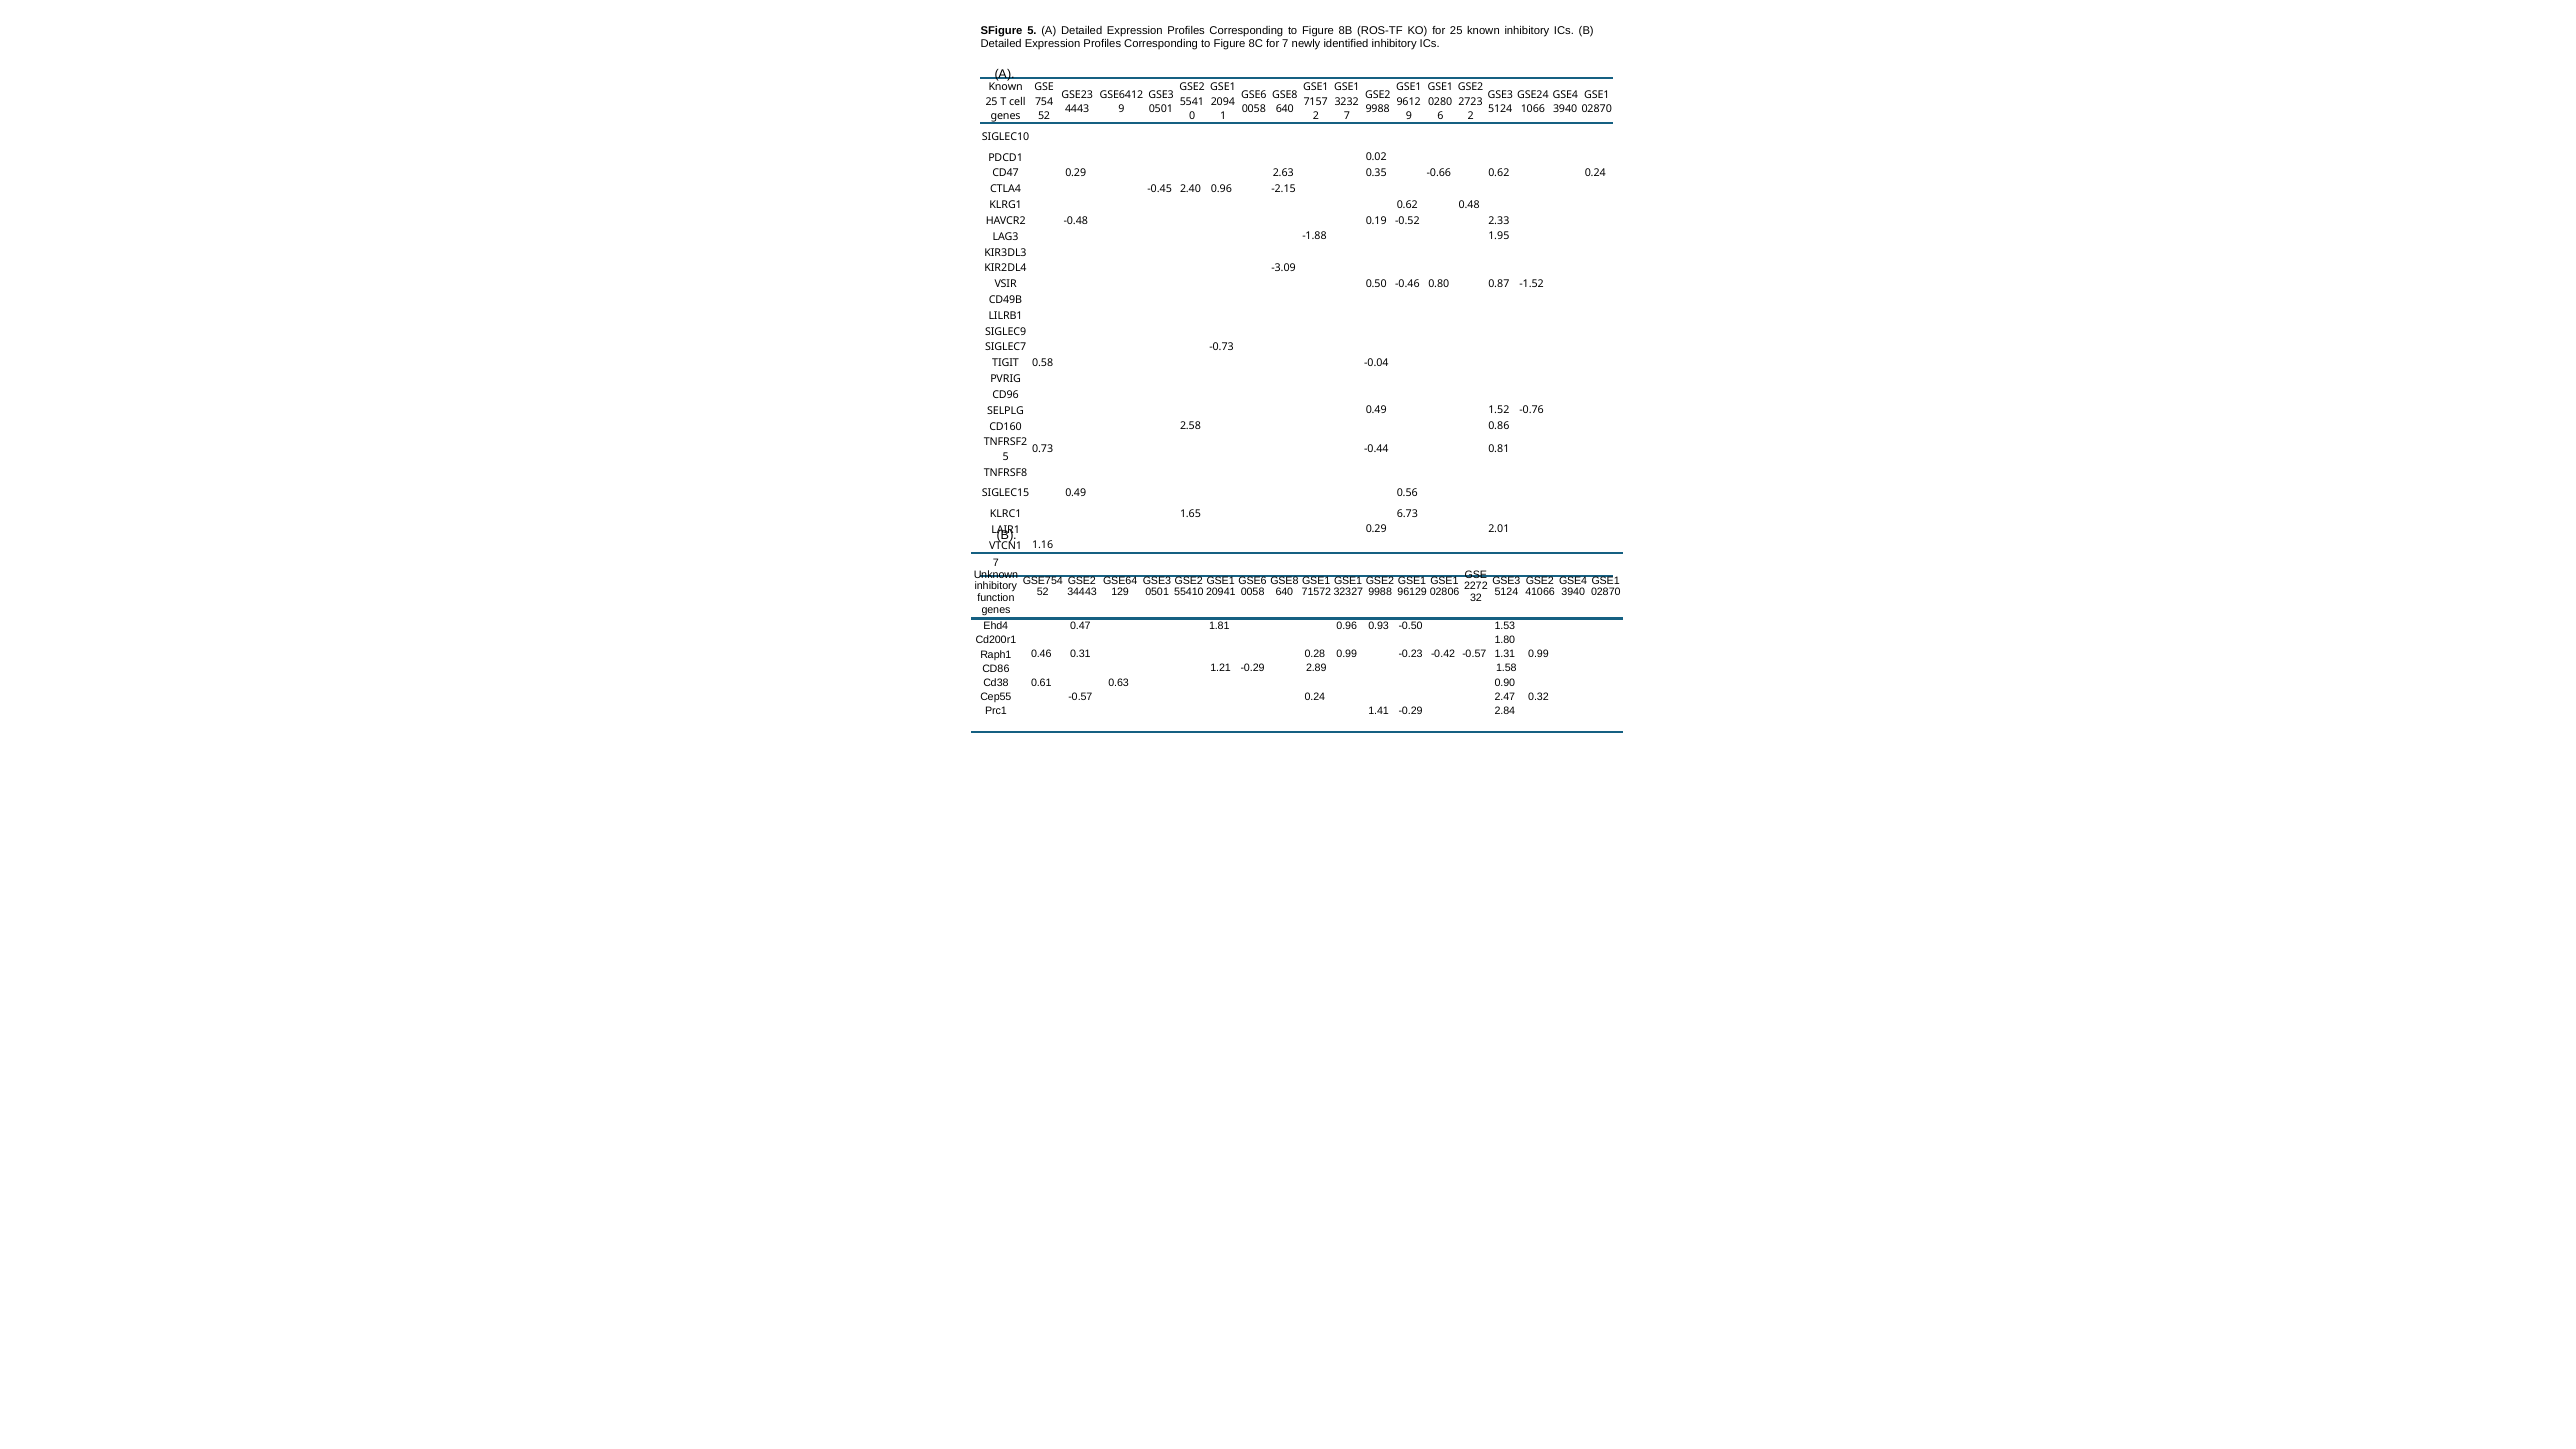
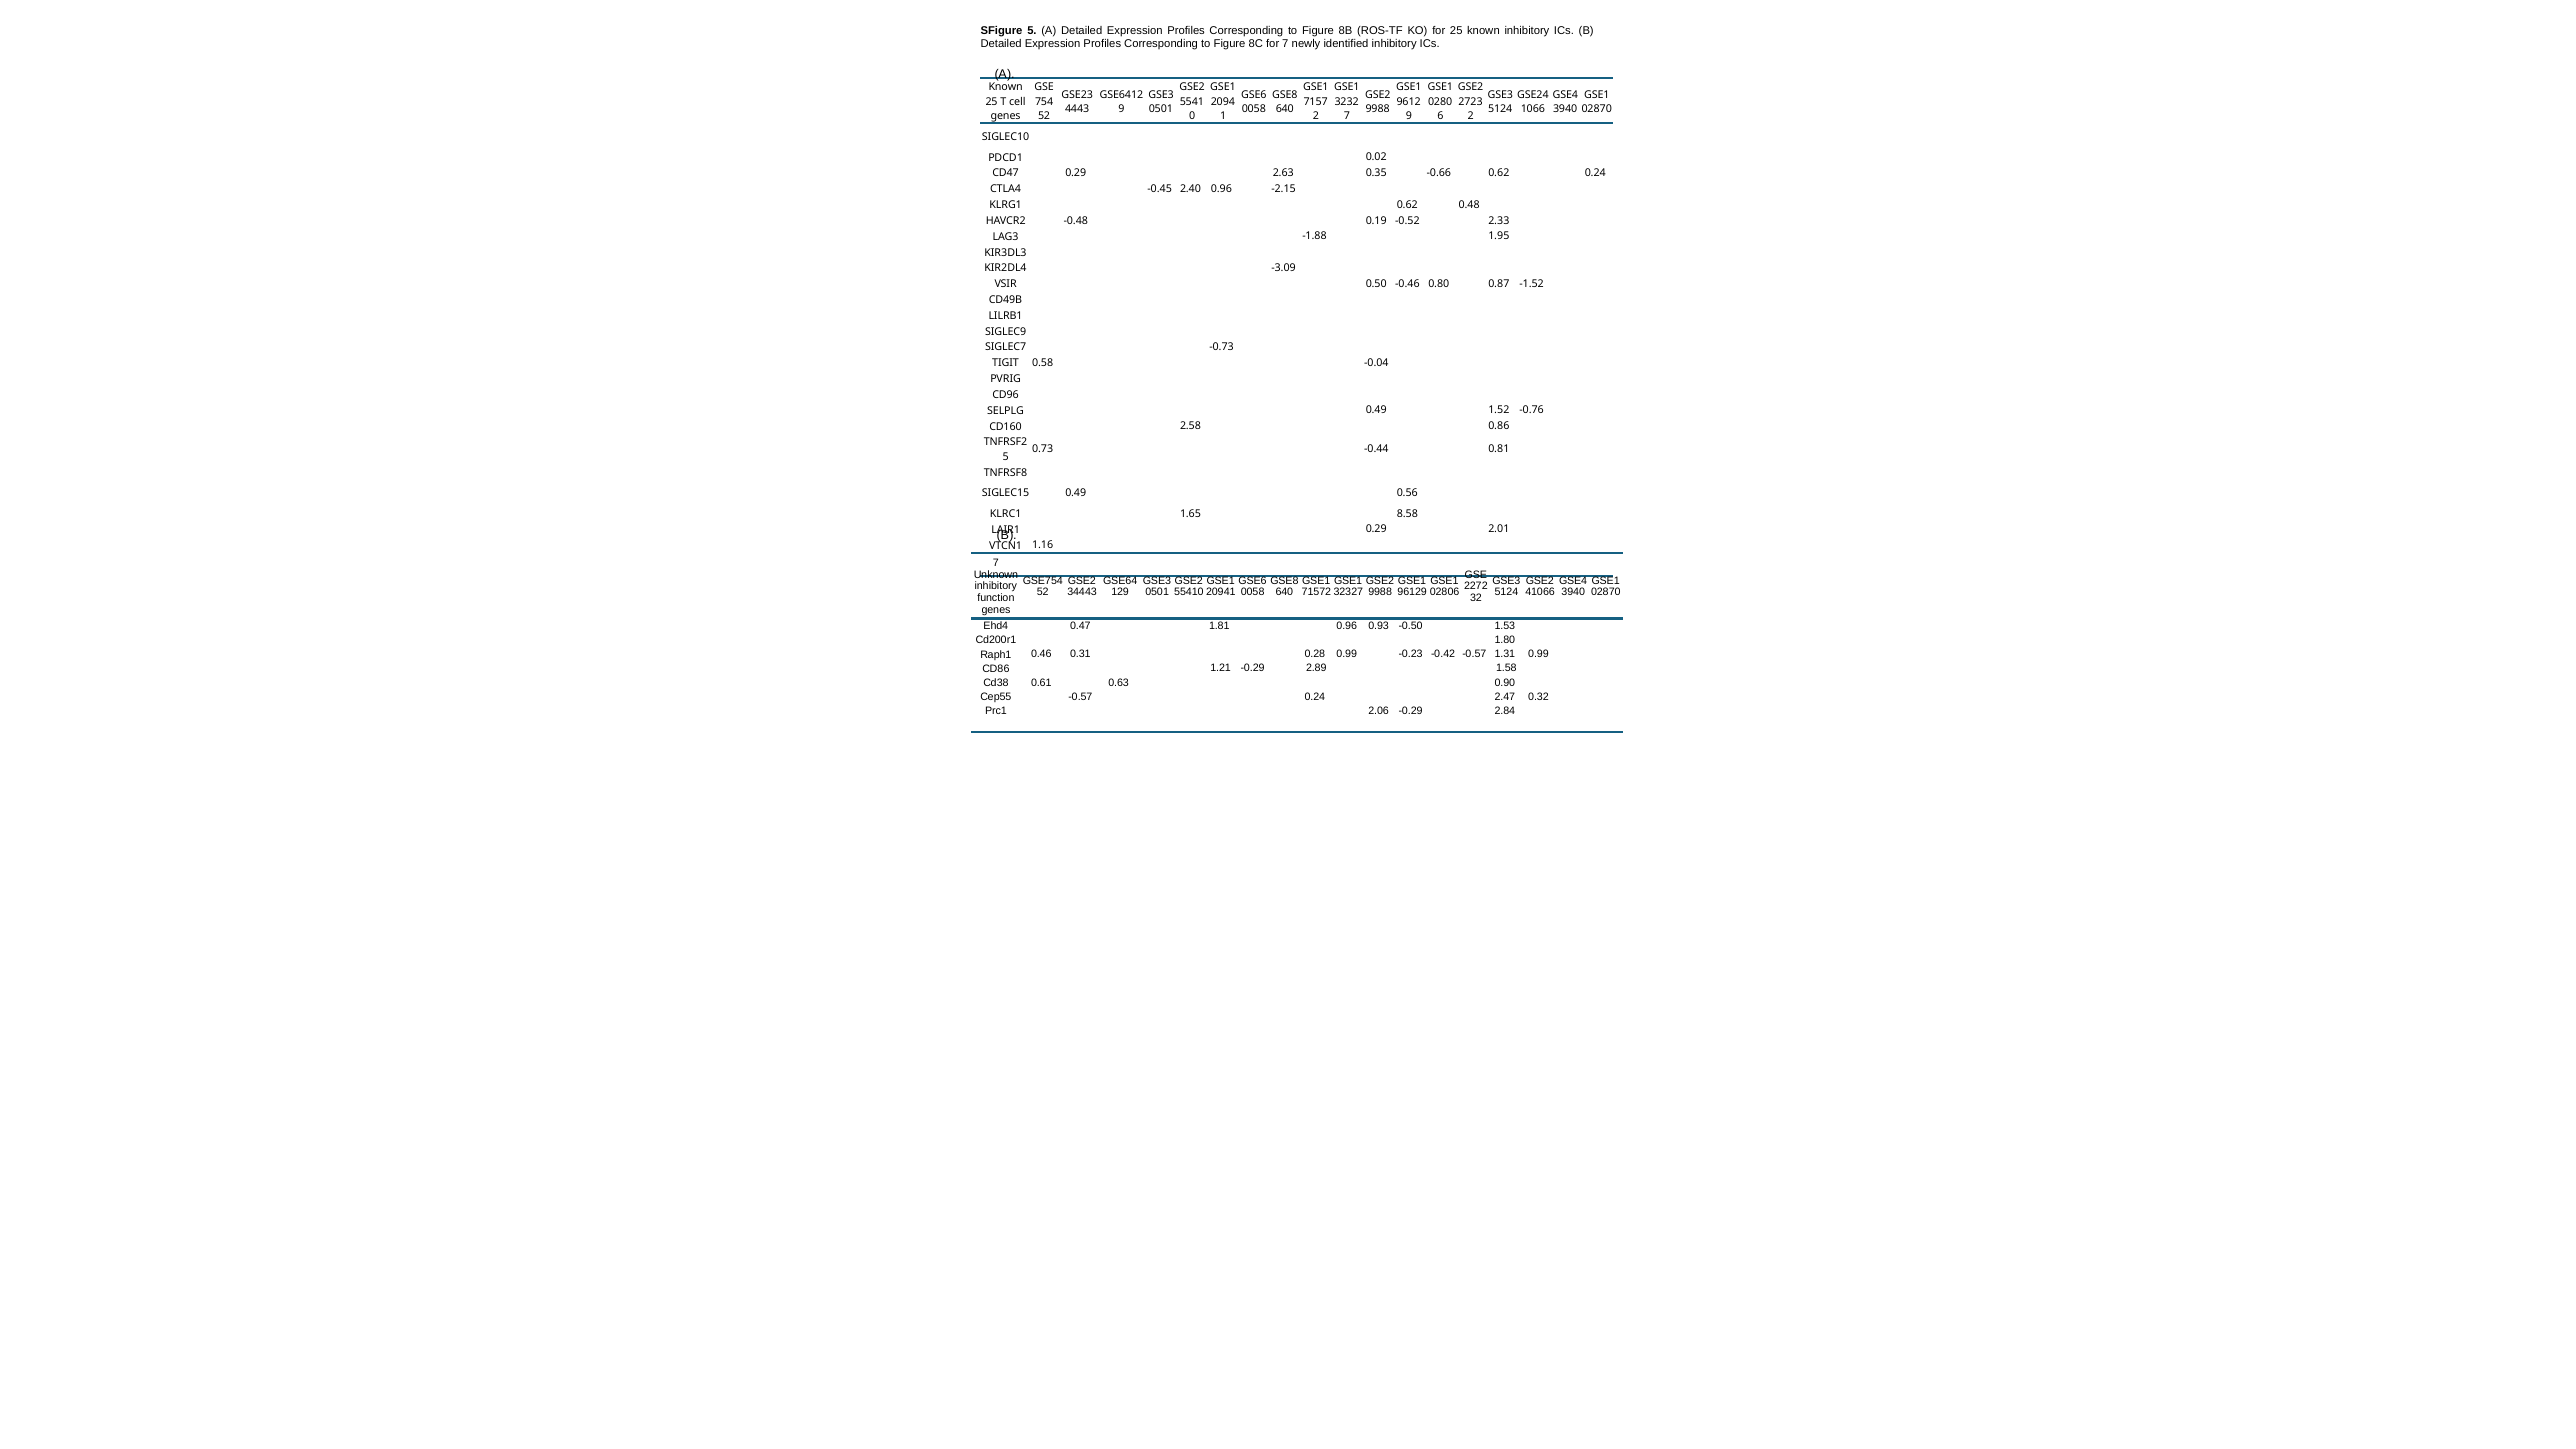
6.73: 6.73 -> 8.58 (1407, 514)
1.41: 1.41 -> 2.06 (1379, 711)
